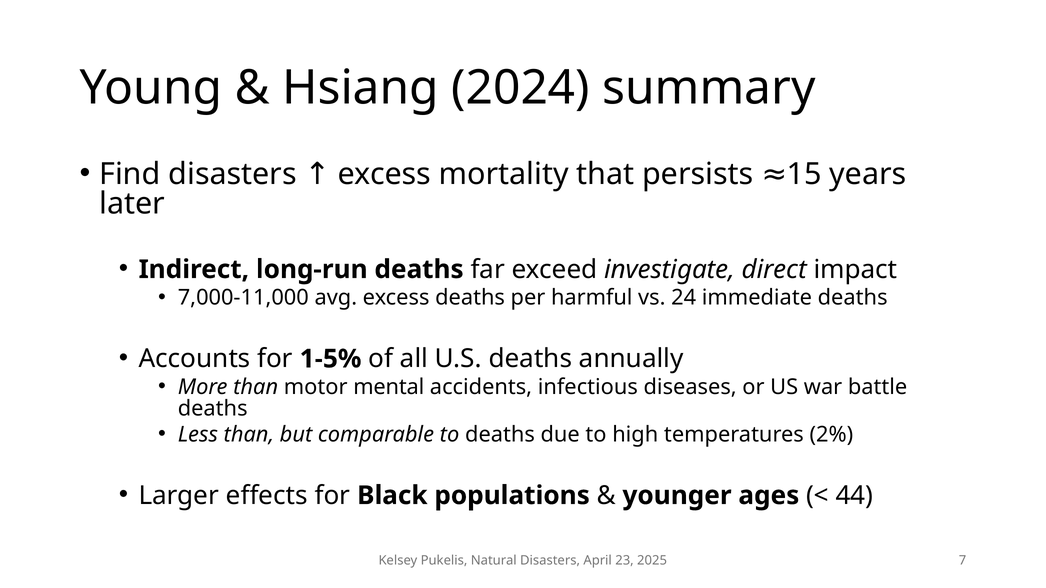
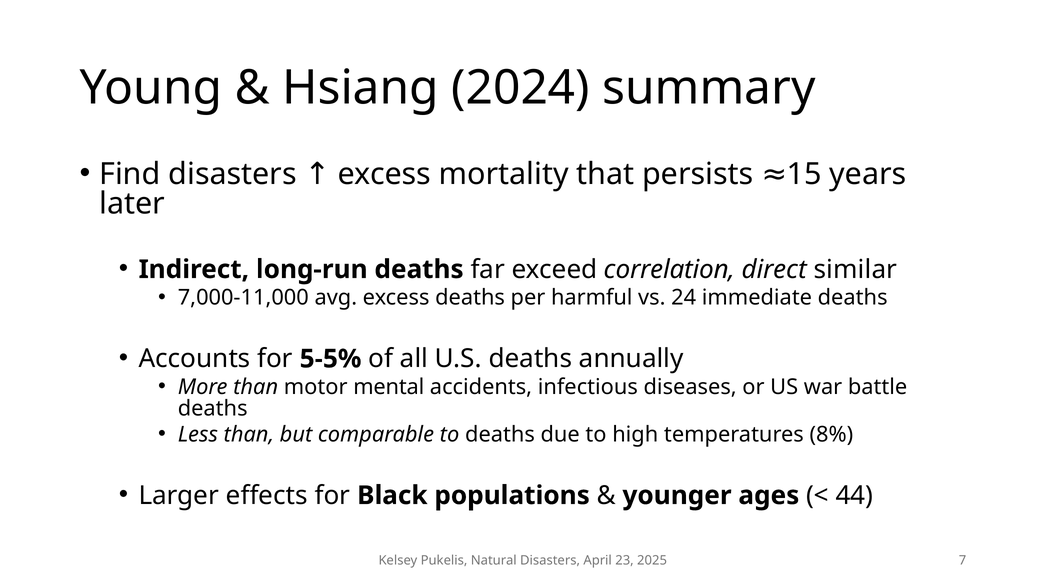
investigate: investigate -> correlation (670, 270)
impact: impact -> similar (855, 270)
1-5%: 1-5% -> 5-5% (331, 359)
2%: 2% -> 8% (831, 435)
